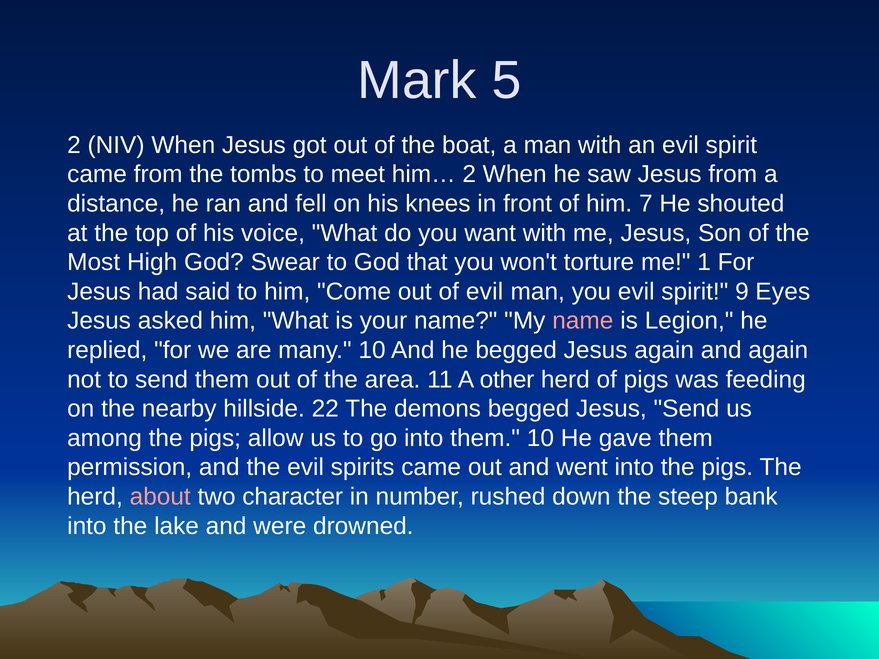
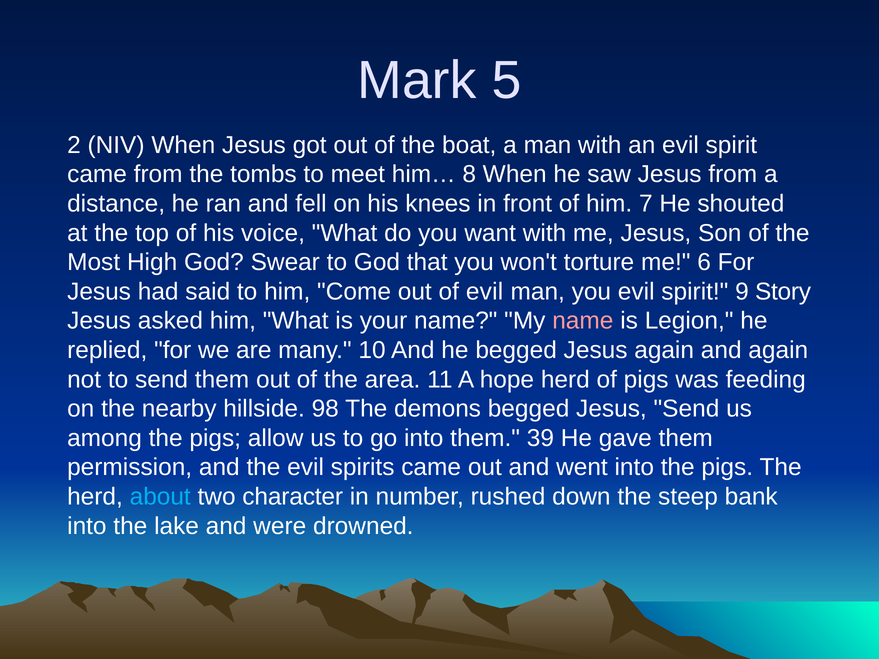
him… 2: 2 -> 8 (469, 174)
1: 1 -> 6 (704, 262)
Eyes: Eyes -> Story (783, 292)
other: other -> hope (507, 380)
22: 22 -> 98 (325, 409)
them 10: 10 -> 39 (540, 438)
about colour: pink -> light blue (160, 497)
